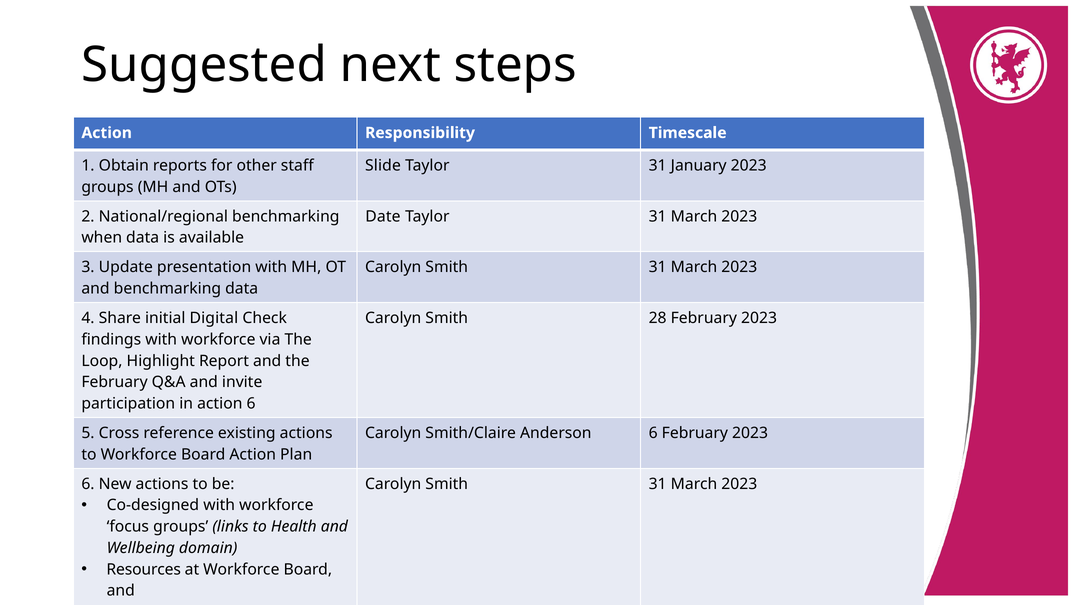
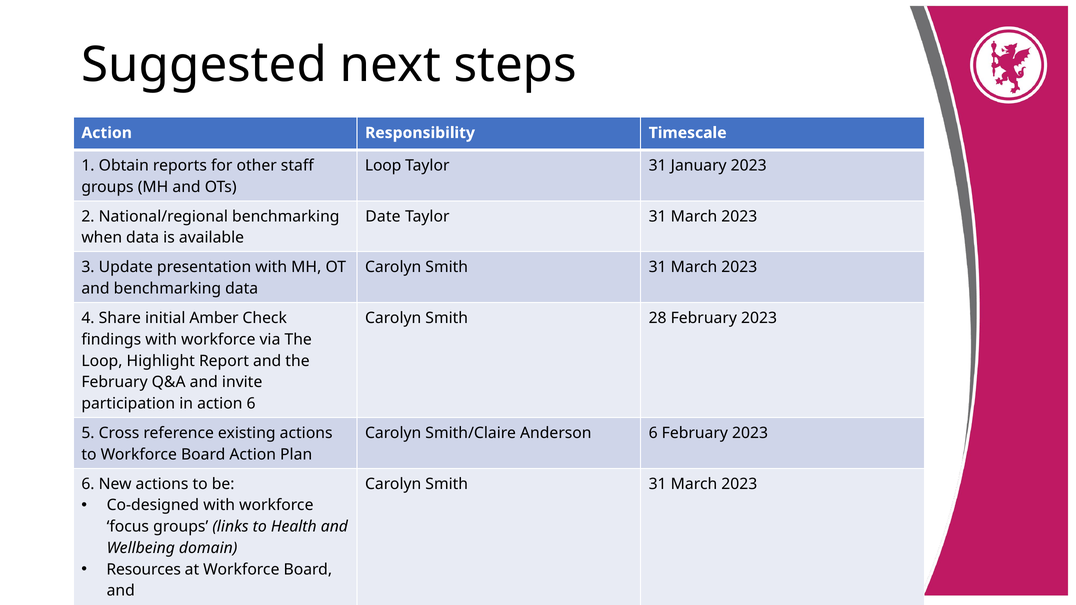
Slide: Slide -> Loop (383, 166)
Digital: Digital -> Amber (214, 318)
